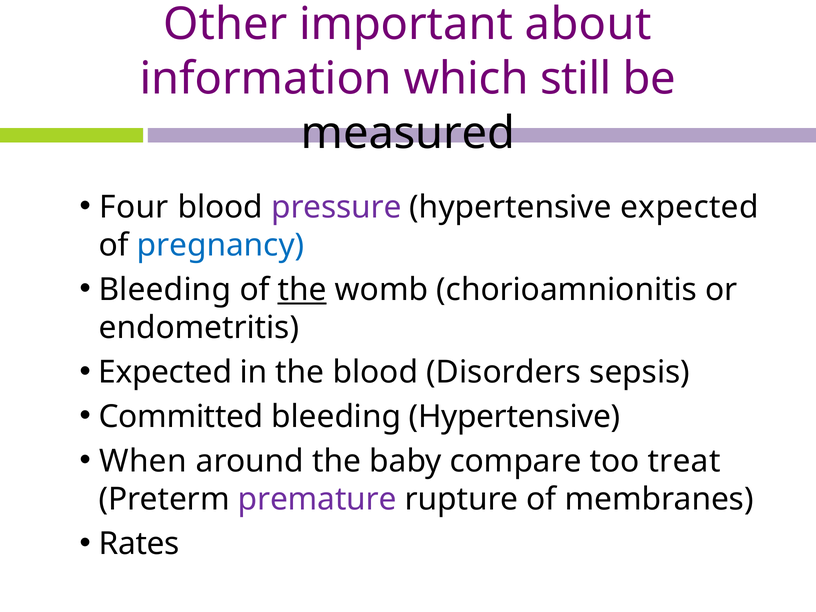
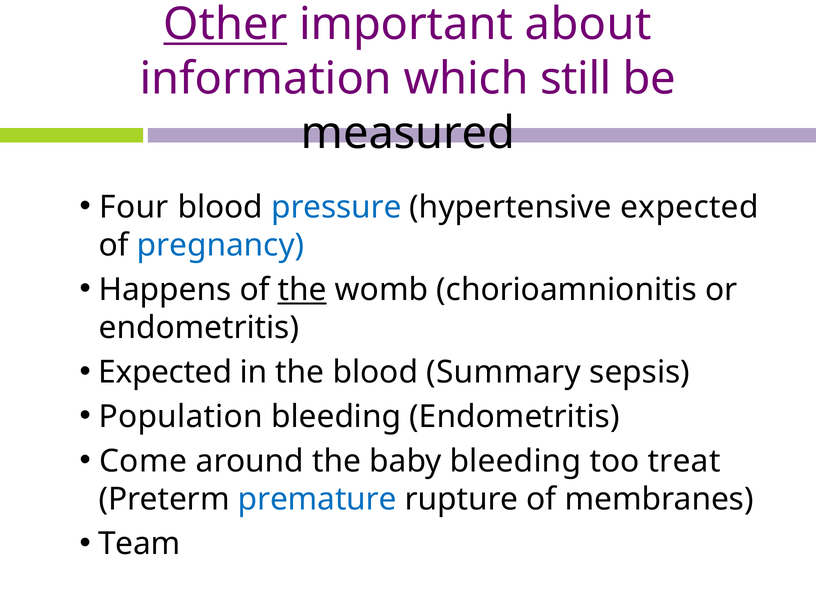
Other underline: none -> present (225, 24)
pressure colour: purple -> blue (336, 207)
Bleeding: Bleeding -> Happens (165, 290)
Disorders: Disorders -> Summary (504, 372)
Committed: Committed -> Population (181, 417)
bleeding Hypertensive: Hypertensive -> Endometritis (514, 417)
When: When -> Come (143, 461)
baby compare: compare -> bleeding (515, 461)
premature colour: purple -> blue (317, 499)
Rates: Rates -> Team (139, 544)
